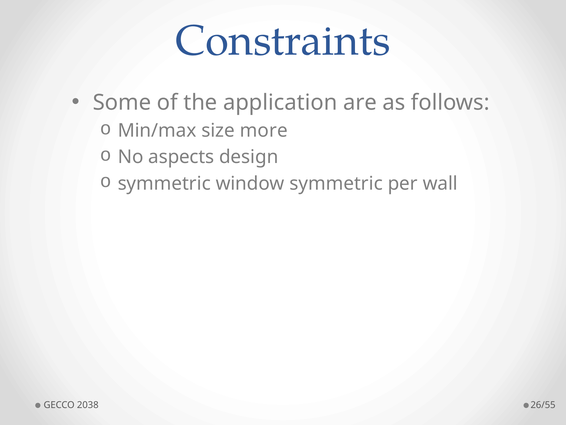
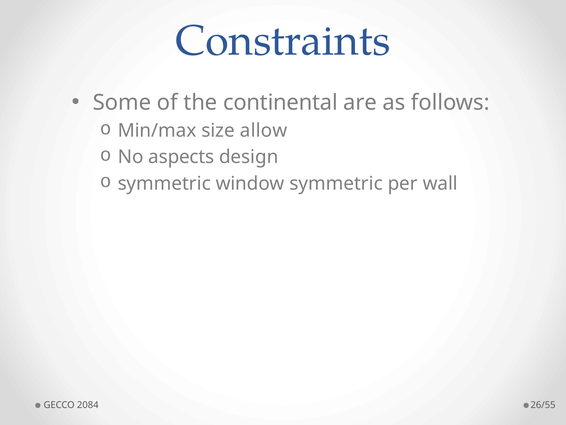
application: application -> continental (280, 102)
more: more -> allow (264, 131)
2038: 2038 -> 2084 (88, 405)
